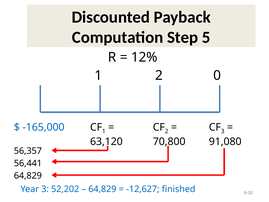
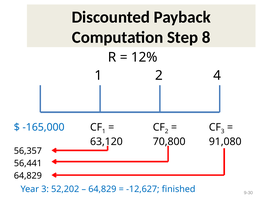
5: 5 -> 8 (206, 37)
0: 0 -> 4 (217, 75)
